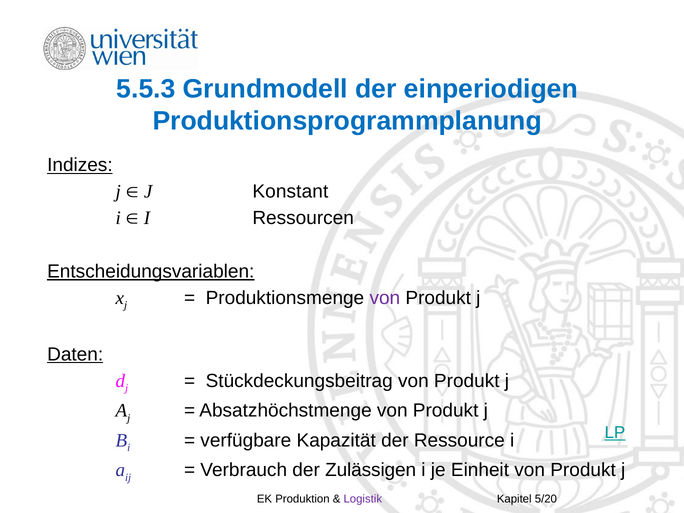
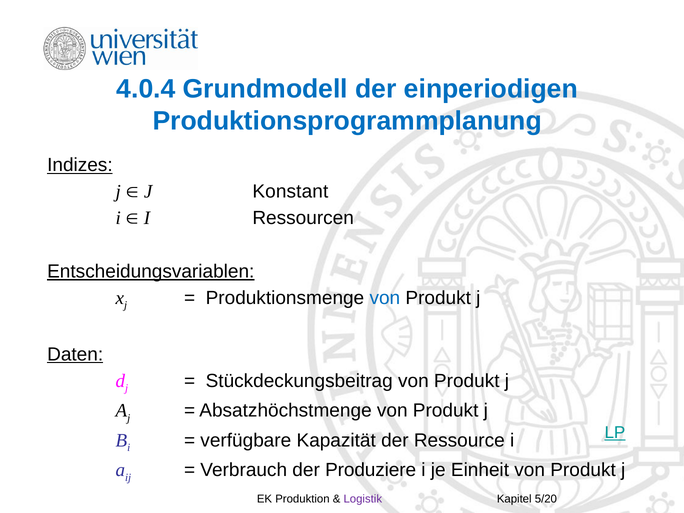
5.5.3: 5.5.3 -> 4.0.4 (146, 89)
von colour: purple -> blue (385, 298)
Zulässigen: Zulässigen -> Produziere (371, 470)
